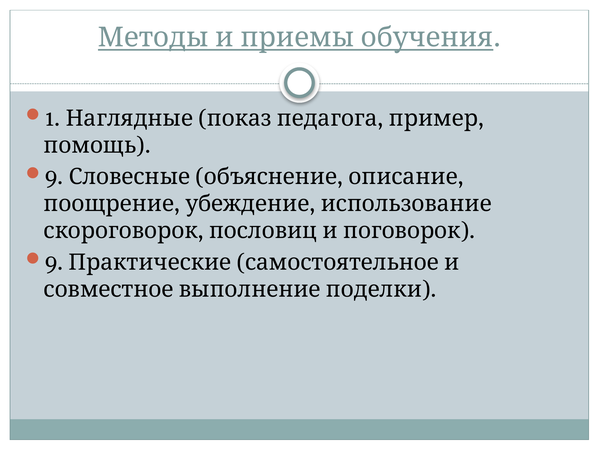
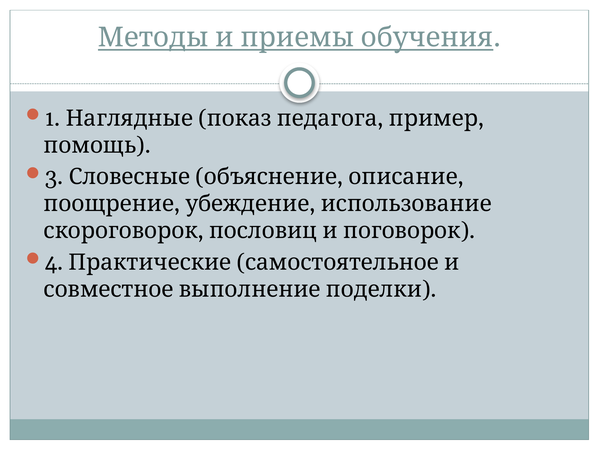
9: 9 -> 3 (54, 177)
9: 9 -> 4 (54, 262)
